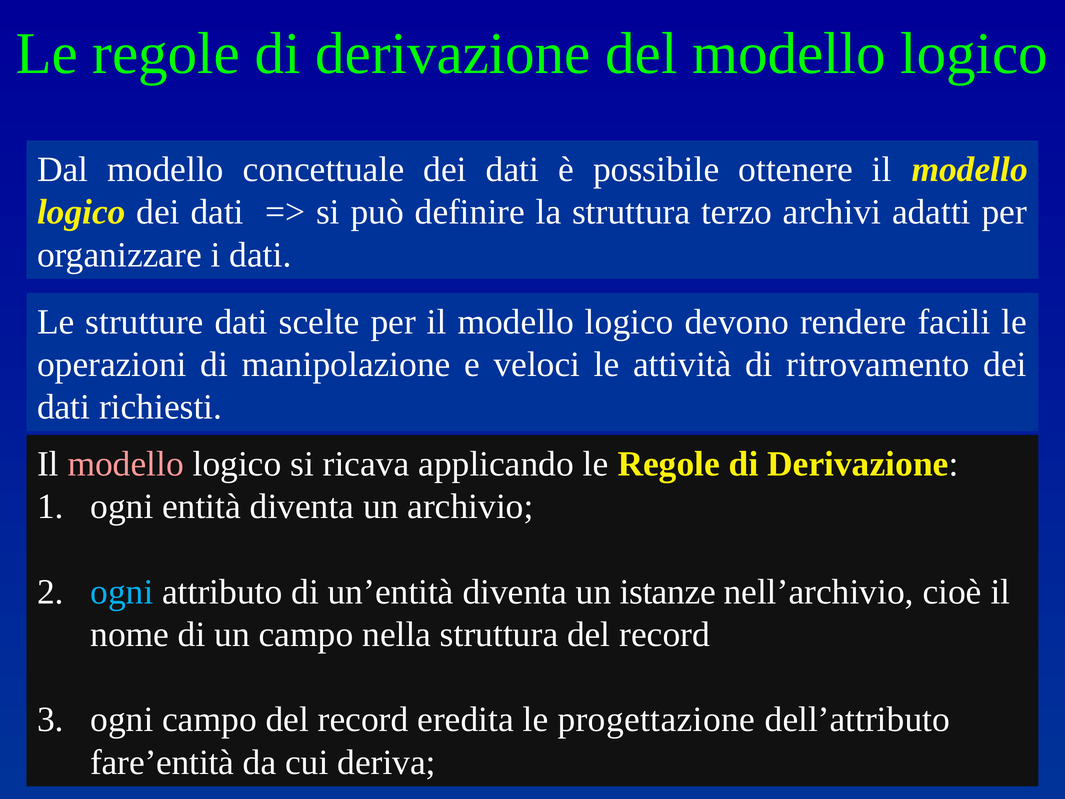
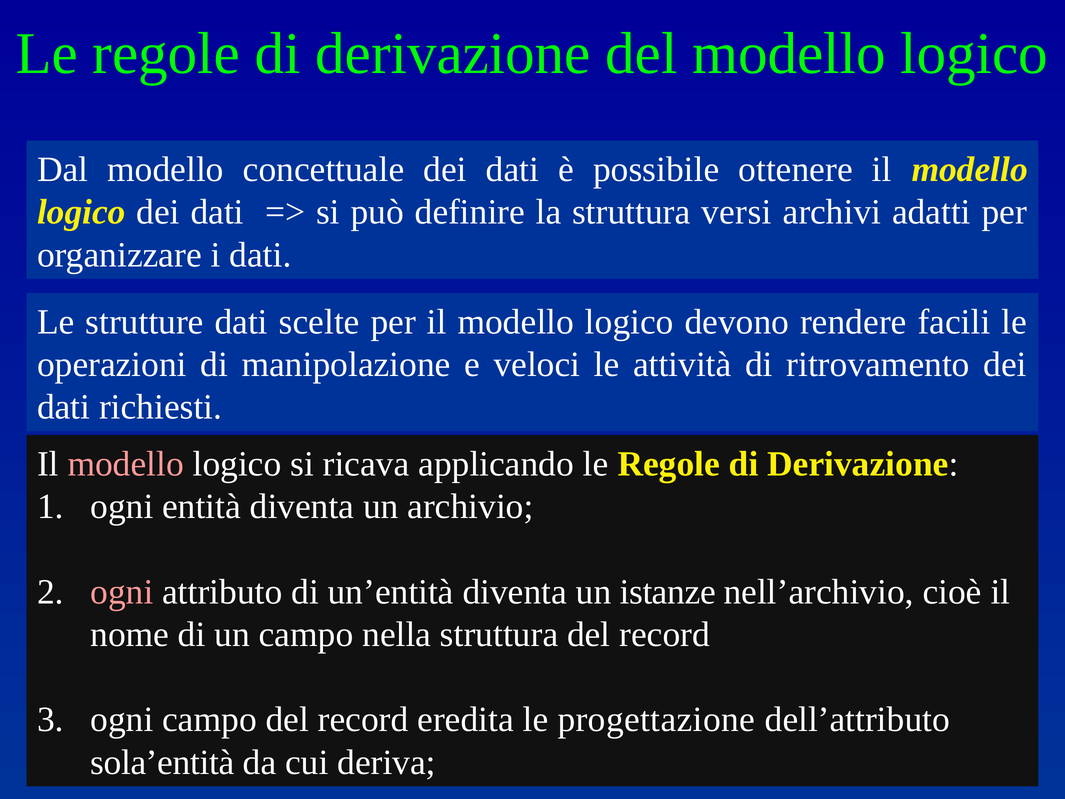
terzo: terzo -> versi (736, 212)
ogni colour: light blue -> pink (122, 592)
fare’entità: fare’entità -> sola’entità (162, 762)
